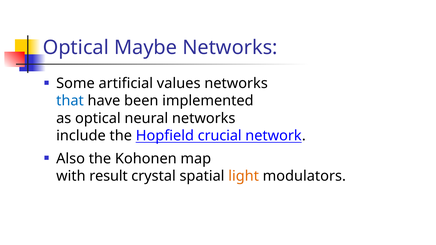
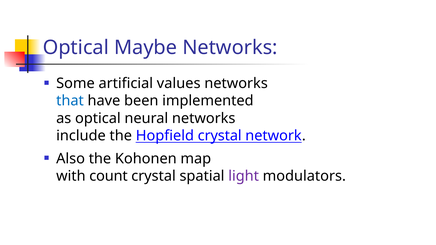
Hopfield crucial: crucial -> crystal (220, 136)
result: result -> count (108, 176)
light colour: orange -> purple (244, 176)
